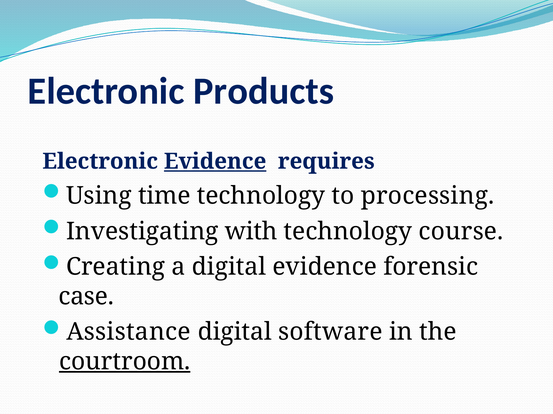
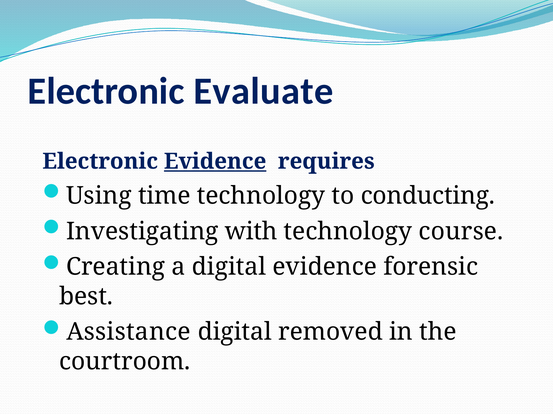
Products: Products -> Evaluate (263, 91)
processing: processing -> conducting (428, 196)
case: case -> best (86, 297)
software: software -> removed (330, 332)
courtroom underline: present -> none (125, 362)
